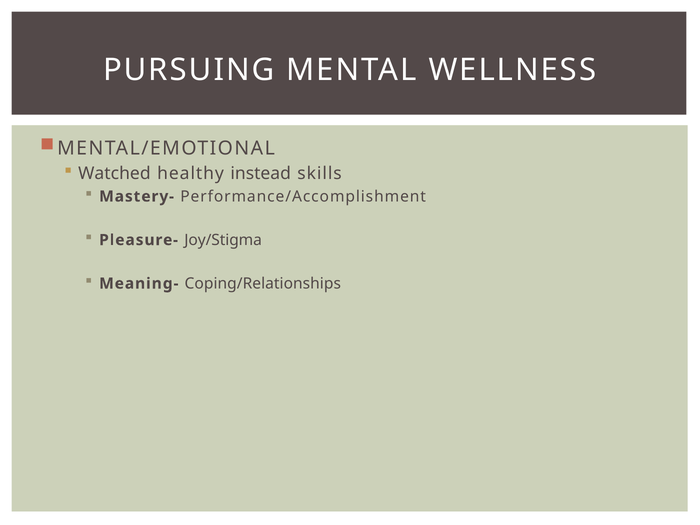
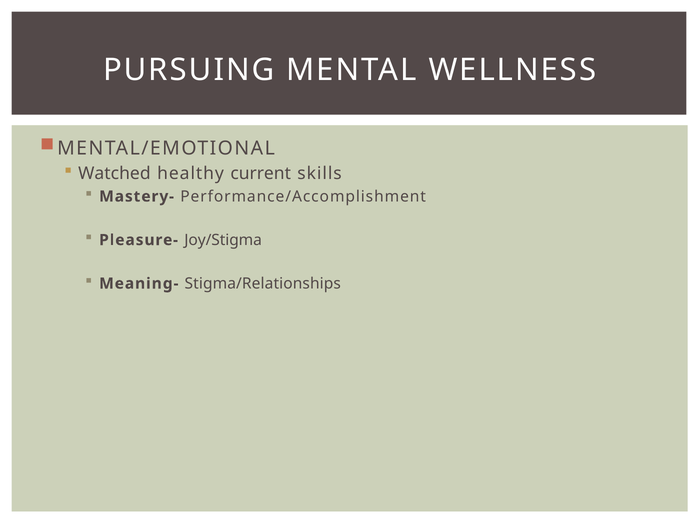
instead: instead -> current (261, 174)
Coping/Relationships: Coping/Relationships -> Stigma/Relationships (263, 284)
